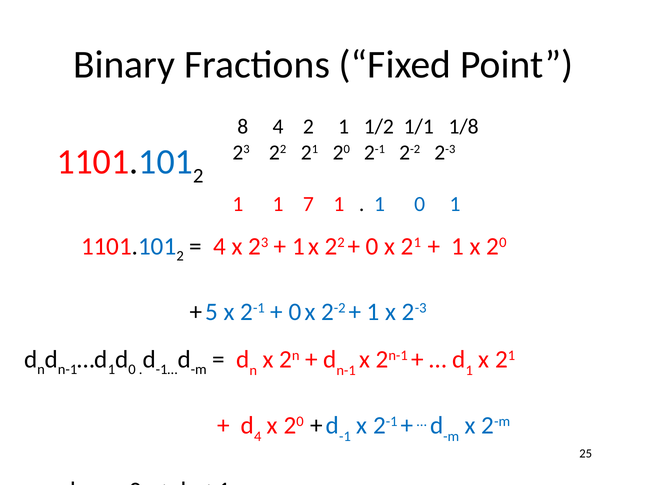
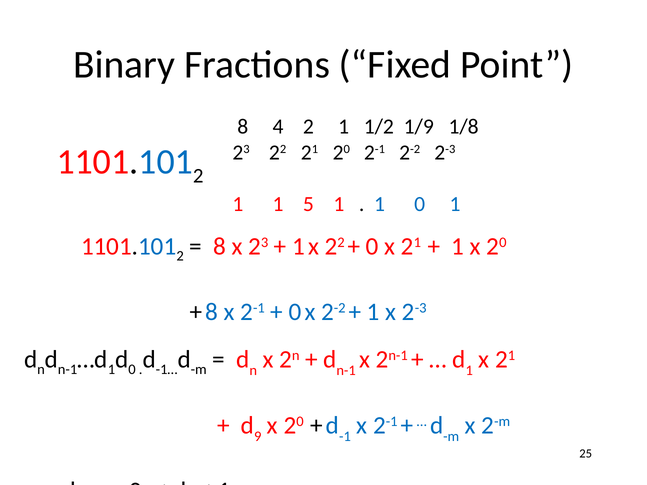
1/1: 1/1 -> 1/9 (419, 127)
7: 7 -> 5 (308, 204)
4: 4 -> 8 (220, 246)
5: 5 -> 8 (212, 312)
d 4: 4 -> 9 (258, 437)
